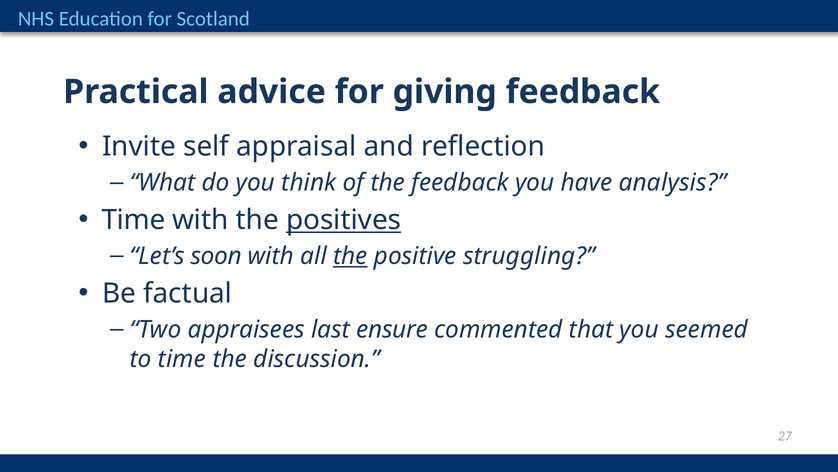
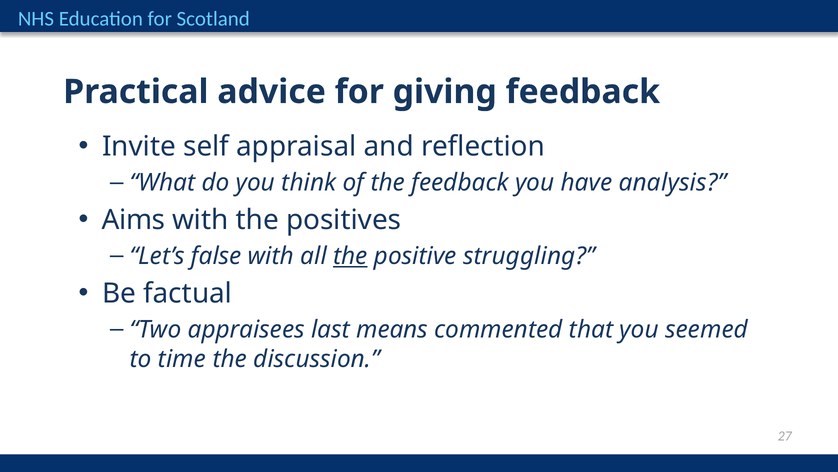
Time: Time -> Aims (134, 220)
positives underline: present -> none (344, 220)
soon: soon -> false (216, 256)
ensure: ensure -> means (392, 329)
